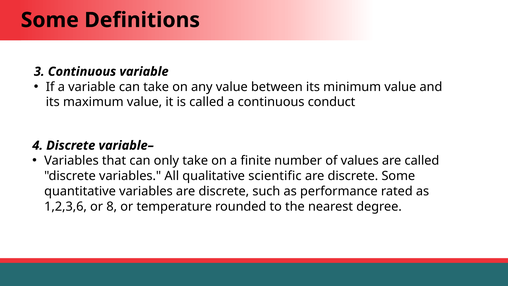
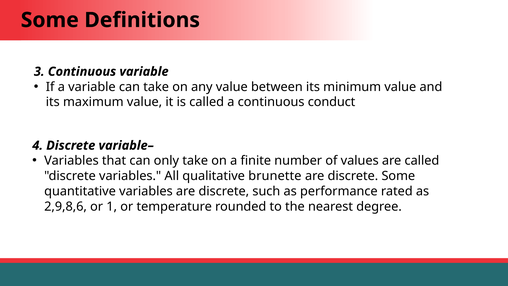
scientific: scientific -> brunette (275, 176)
1,2,3,6: 1,2,3,6 -> 2,9,8,6 (66, 206)
8: 8 -> 1 (112, 206)
